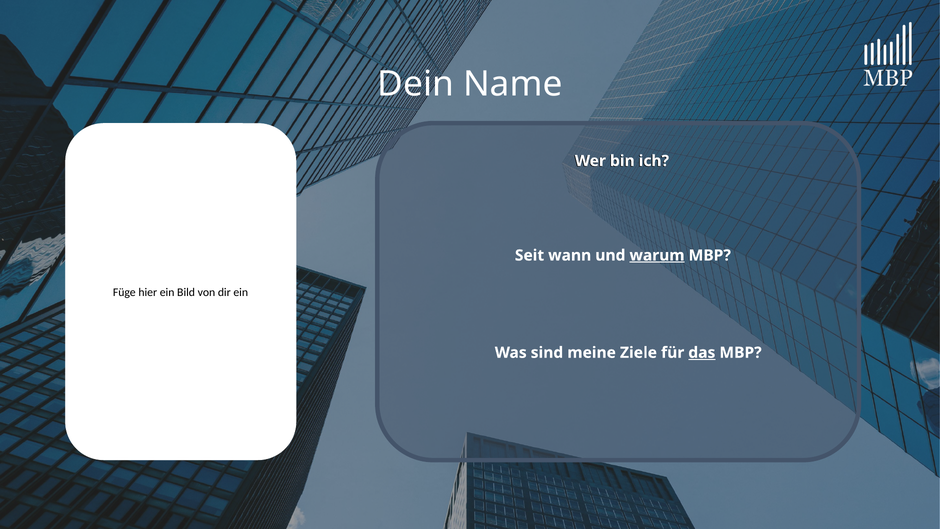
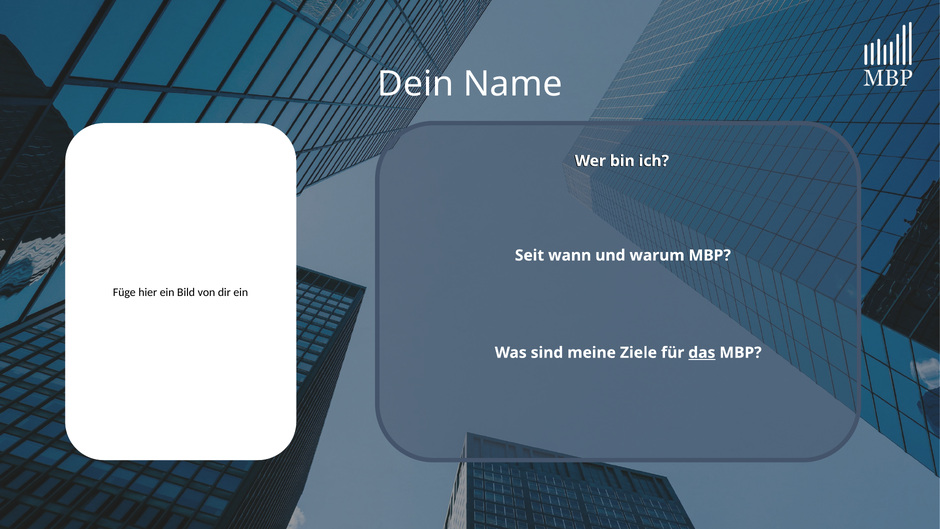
warum underline: present -> none (657, 255)
